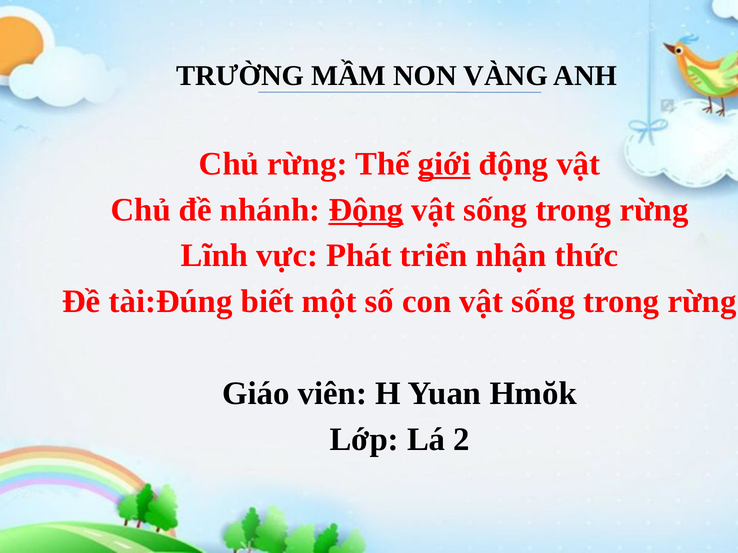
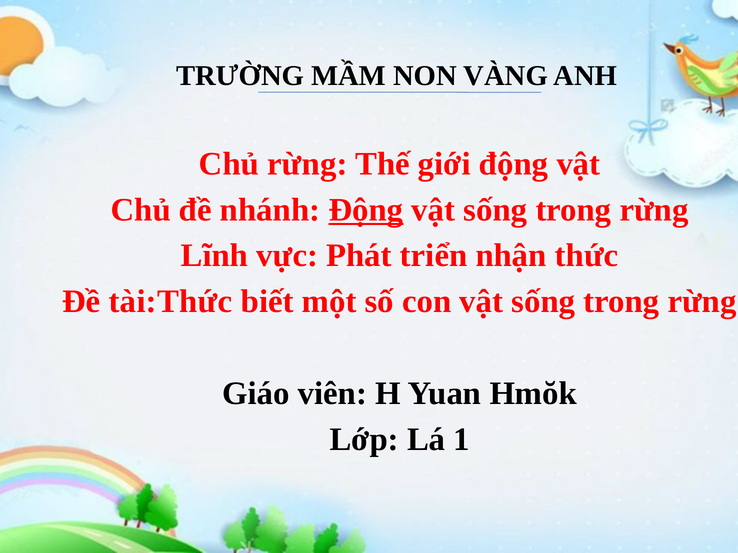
giới underline: present -> none (444, 164)
tài:Đúng: tài:Đúng -> tài:Thức (171, 302)
2: 2 -> 1 (462, 440)
